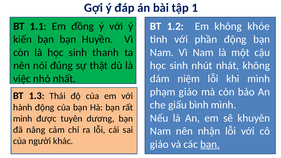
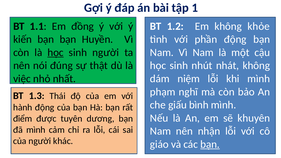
học underline: none -> present (56, 52)
sinh thanh: thanh -> người (106, 52)
phạm giáo: giáo -> nghĩ (188, 92)
minh: minh -> điểm (23, 119)
đã nâng: nâng -> mình (36, 130)
